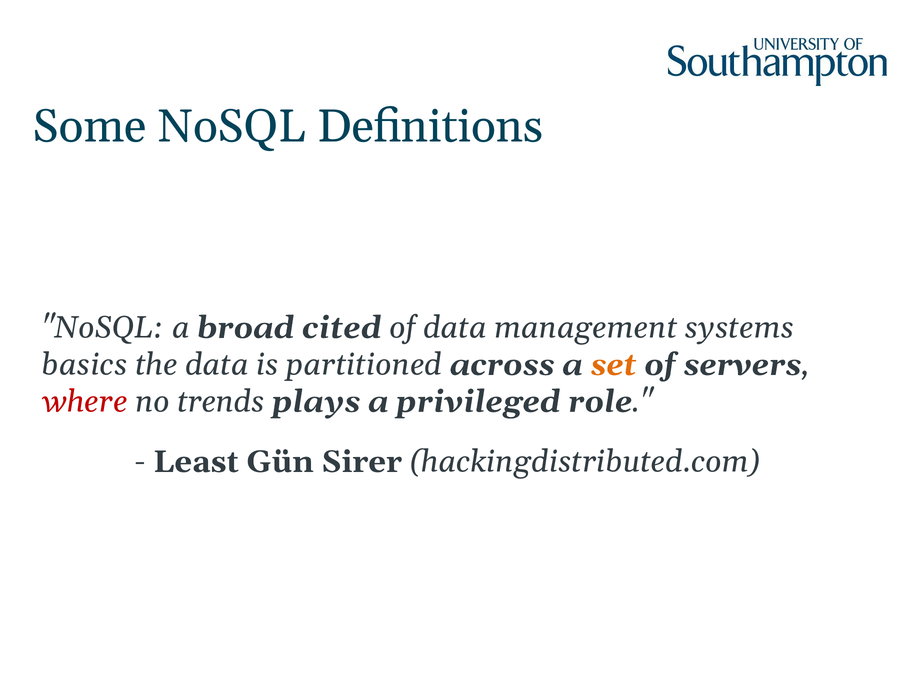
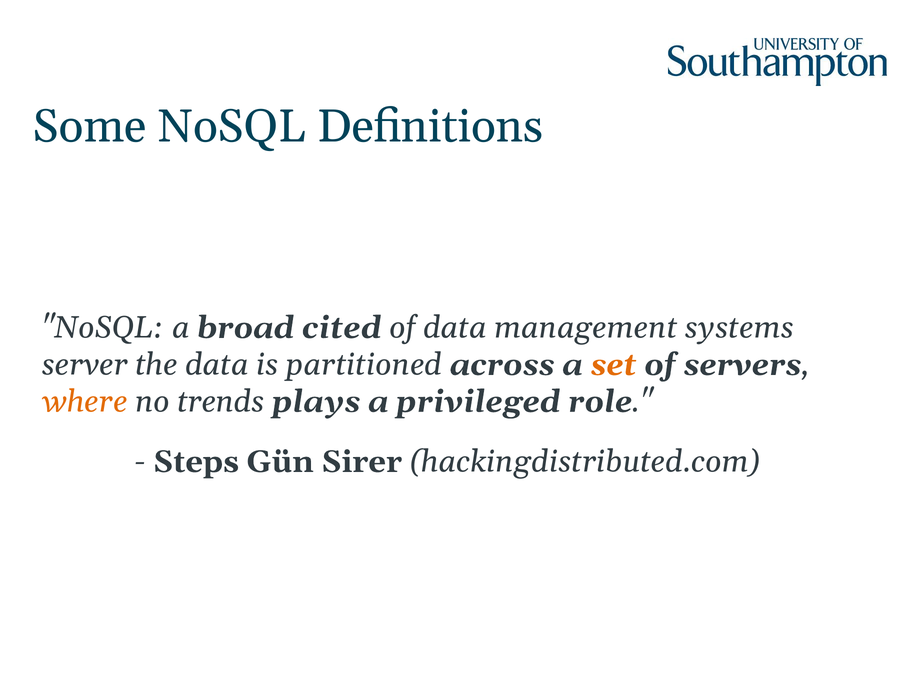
basics: basics -> server (85, 365)
where colour: red -> orange (85, 402)
Least: Least -> Steps (196, 462)
